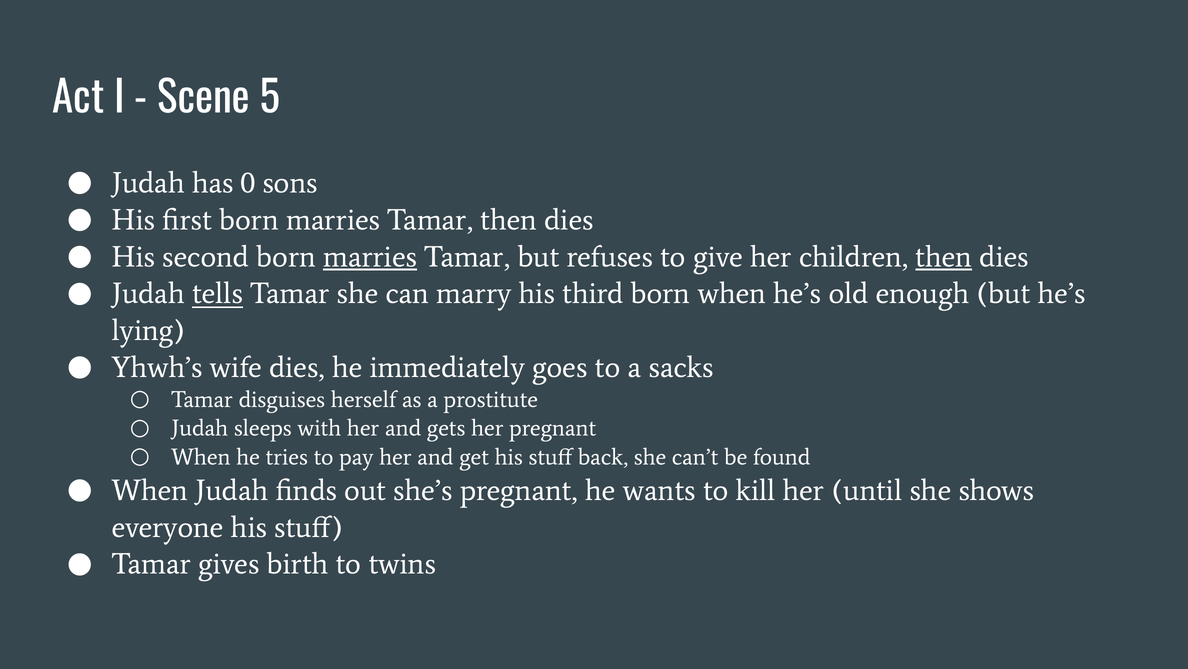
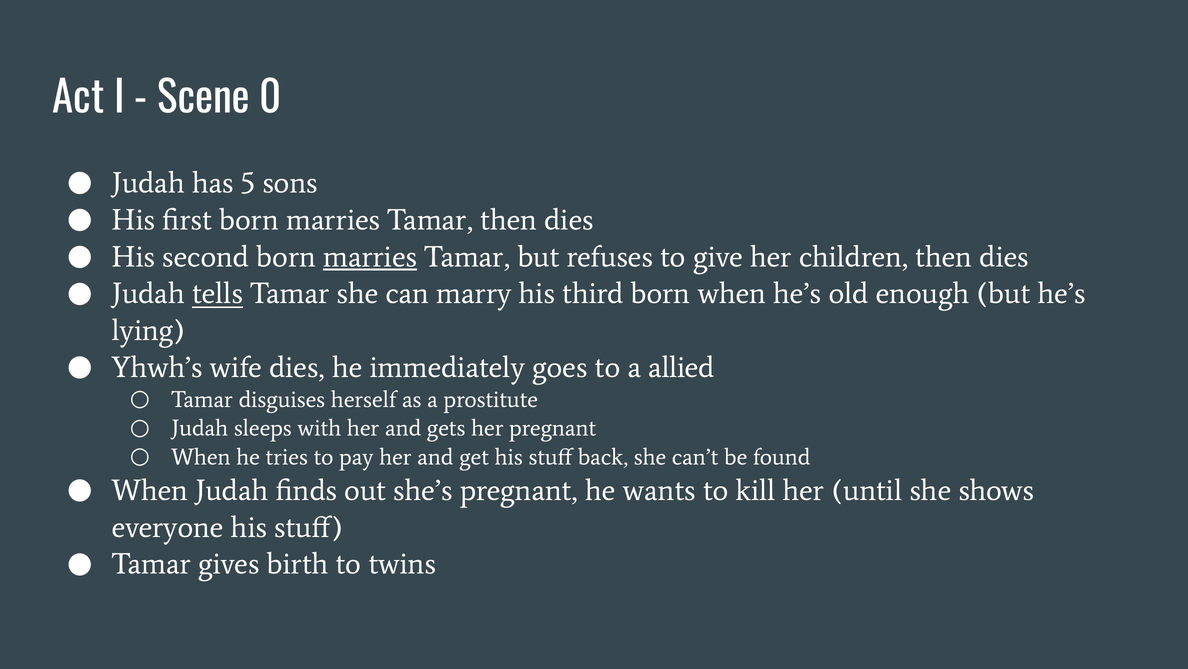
5: 5 -> 0 (270, 98)
0: 0 -> 5 (248, 183)
then underline: present -> none (944, 256)
sacks: sacks -> allied (681, 367)
